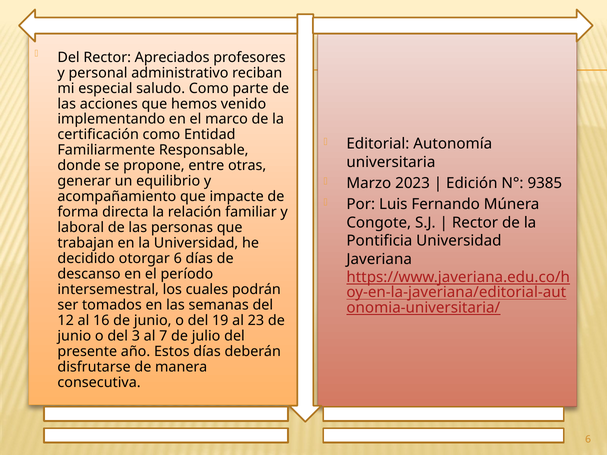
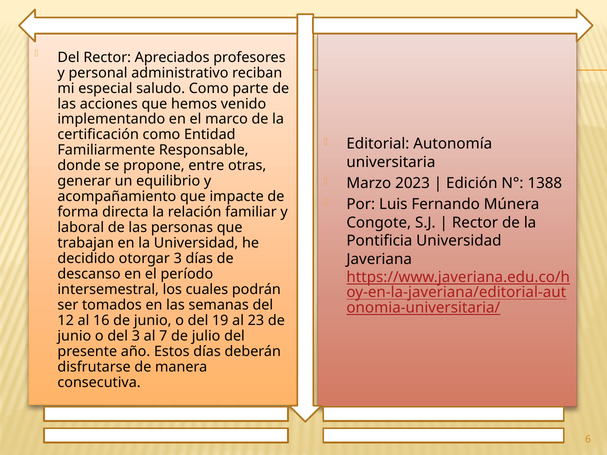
9385: 9385 -> 1388 (545, 183)
otorgar 6: 6 -> 3 (178, 259)
